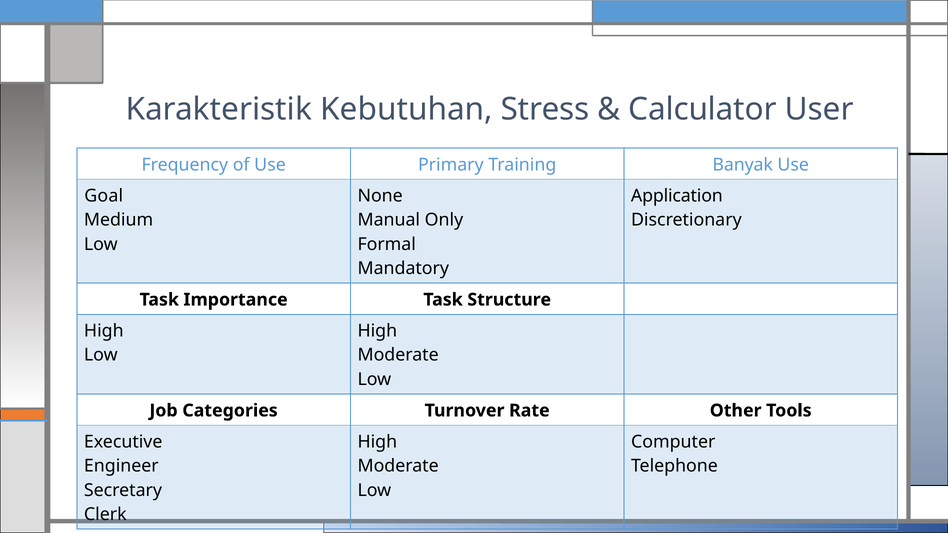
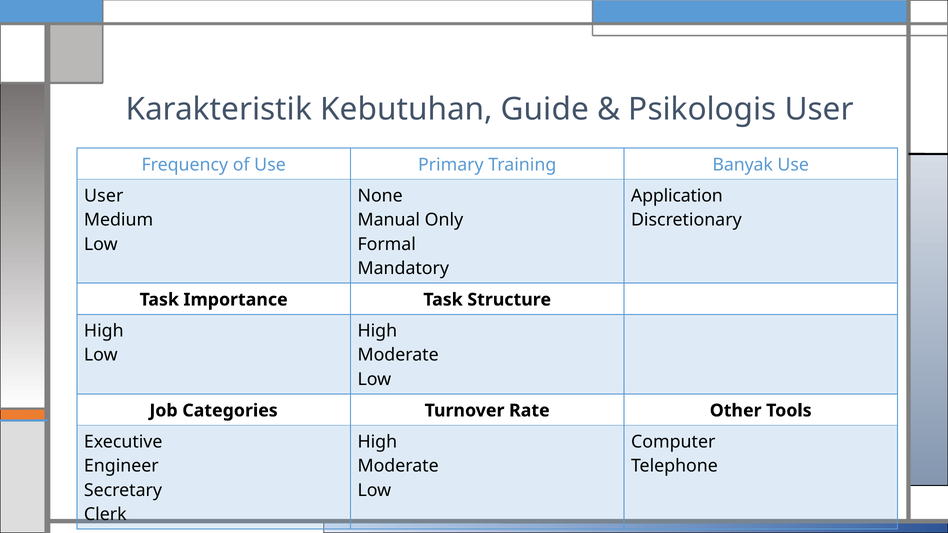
Stress: Stress -> Guide (545, 110)
Calculator: Calculator -> Psikologis (702, 110)
Goal: Goal -> User (104, 196)
